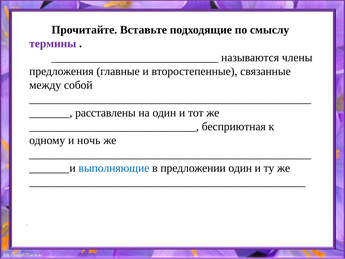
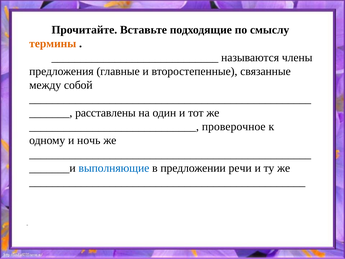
термины colour: purple -> orange (53, 44)
бесприютная: бесприютная -> проверочное (234, 126)
предложении один: один -> речи (240, 168)
